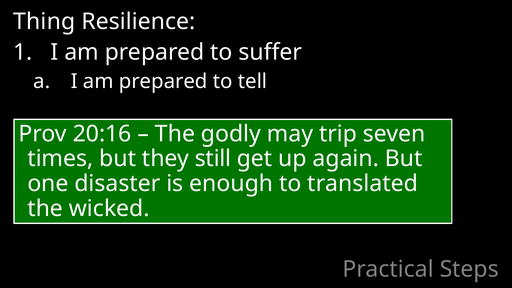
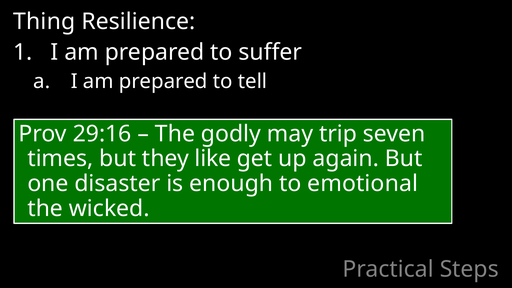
20:16: 20:16 -> 29:16 (102, 134)
still: still -> like (213, 159)
translated: translated -> emotional (363, 184)
